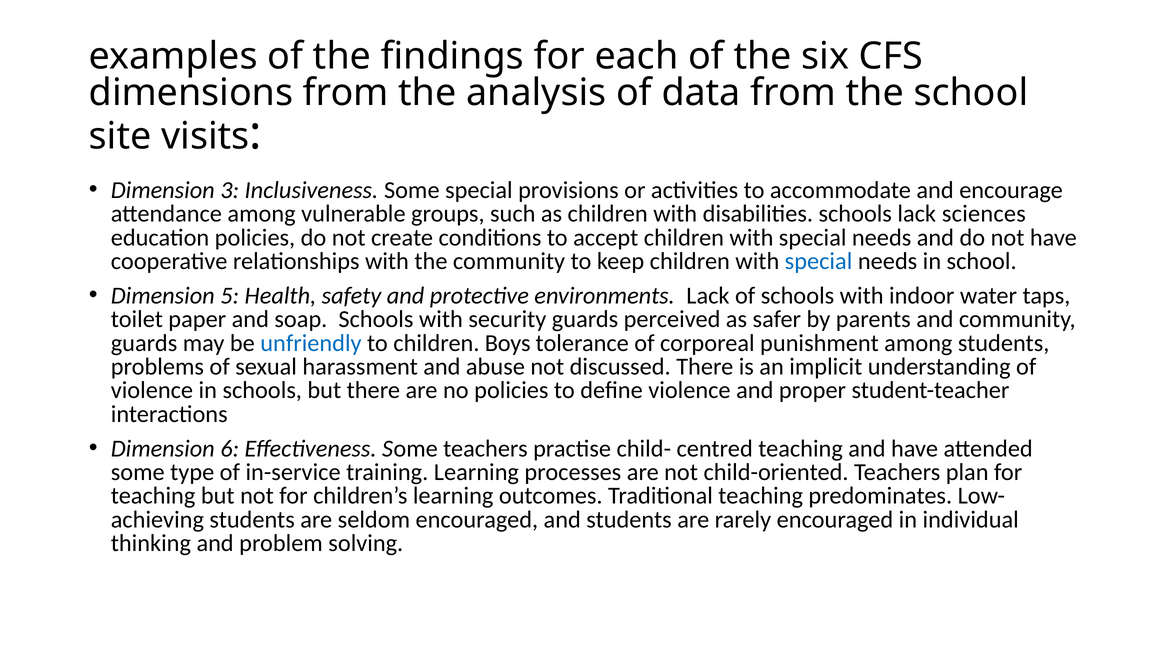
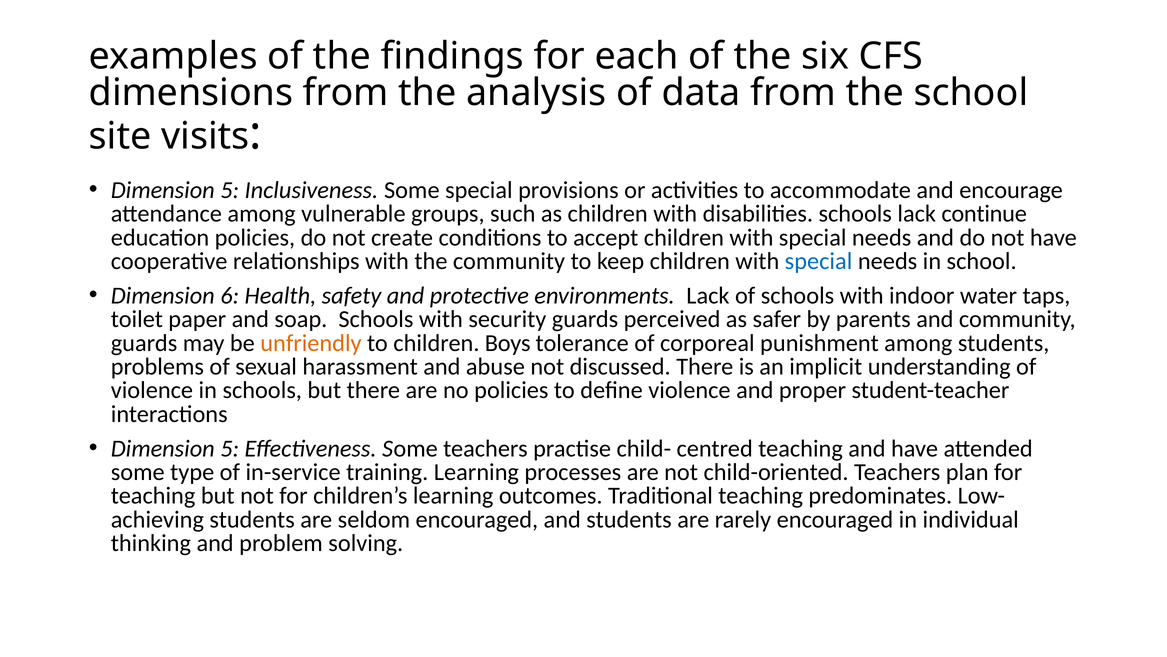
3: 3 -> 5 (230, 190)
sciences: sciences -> continue (984, 214)
5: 5 -> 6 (230, 295)
unfriendly colour: blue -> orange (311, 343)
6: 6 -> 5 (230, 448)
